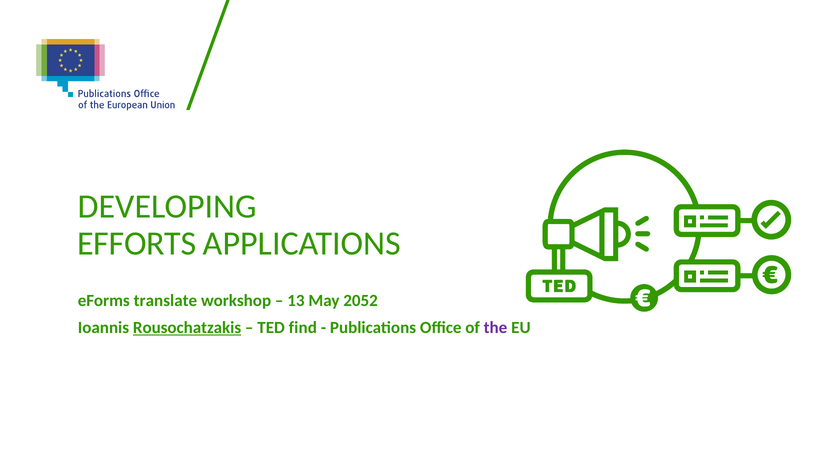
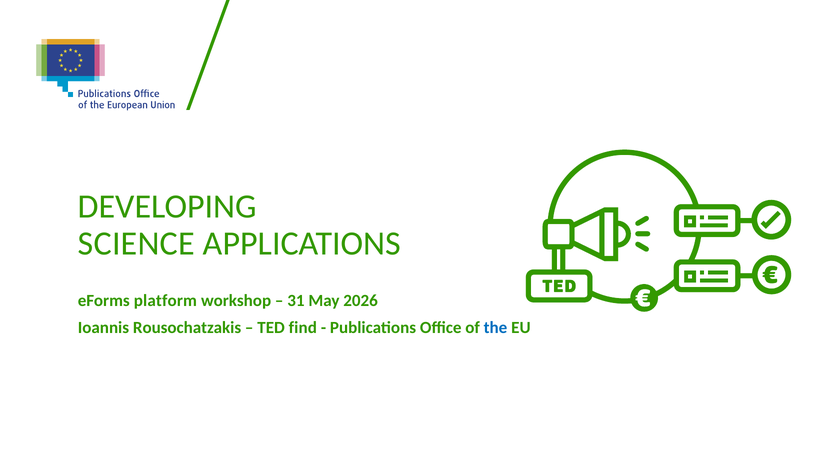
EFFORTS: EFFORTS -> SCIENCE (136, 244)
translate: translate -> platform (165, 301)
13: 13 -> 31 (296, 301)
2052: 2052 -> 2026 (361, 301)
Rousochatzakis underline: present -> none (187, 328)
the colour: purple -> blue (496, 328)
